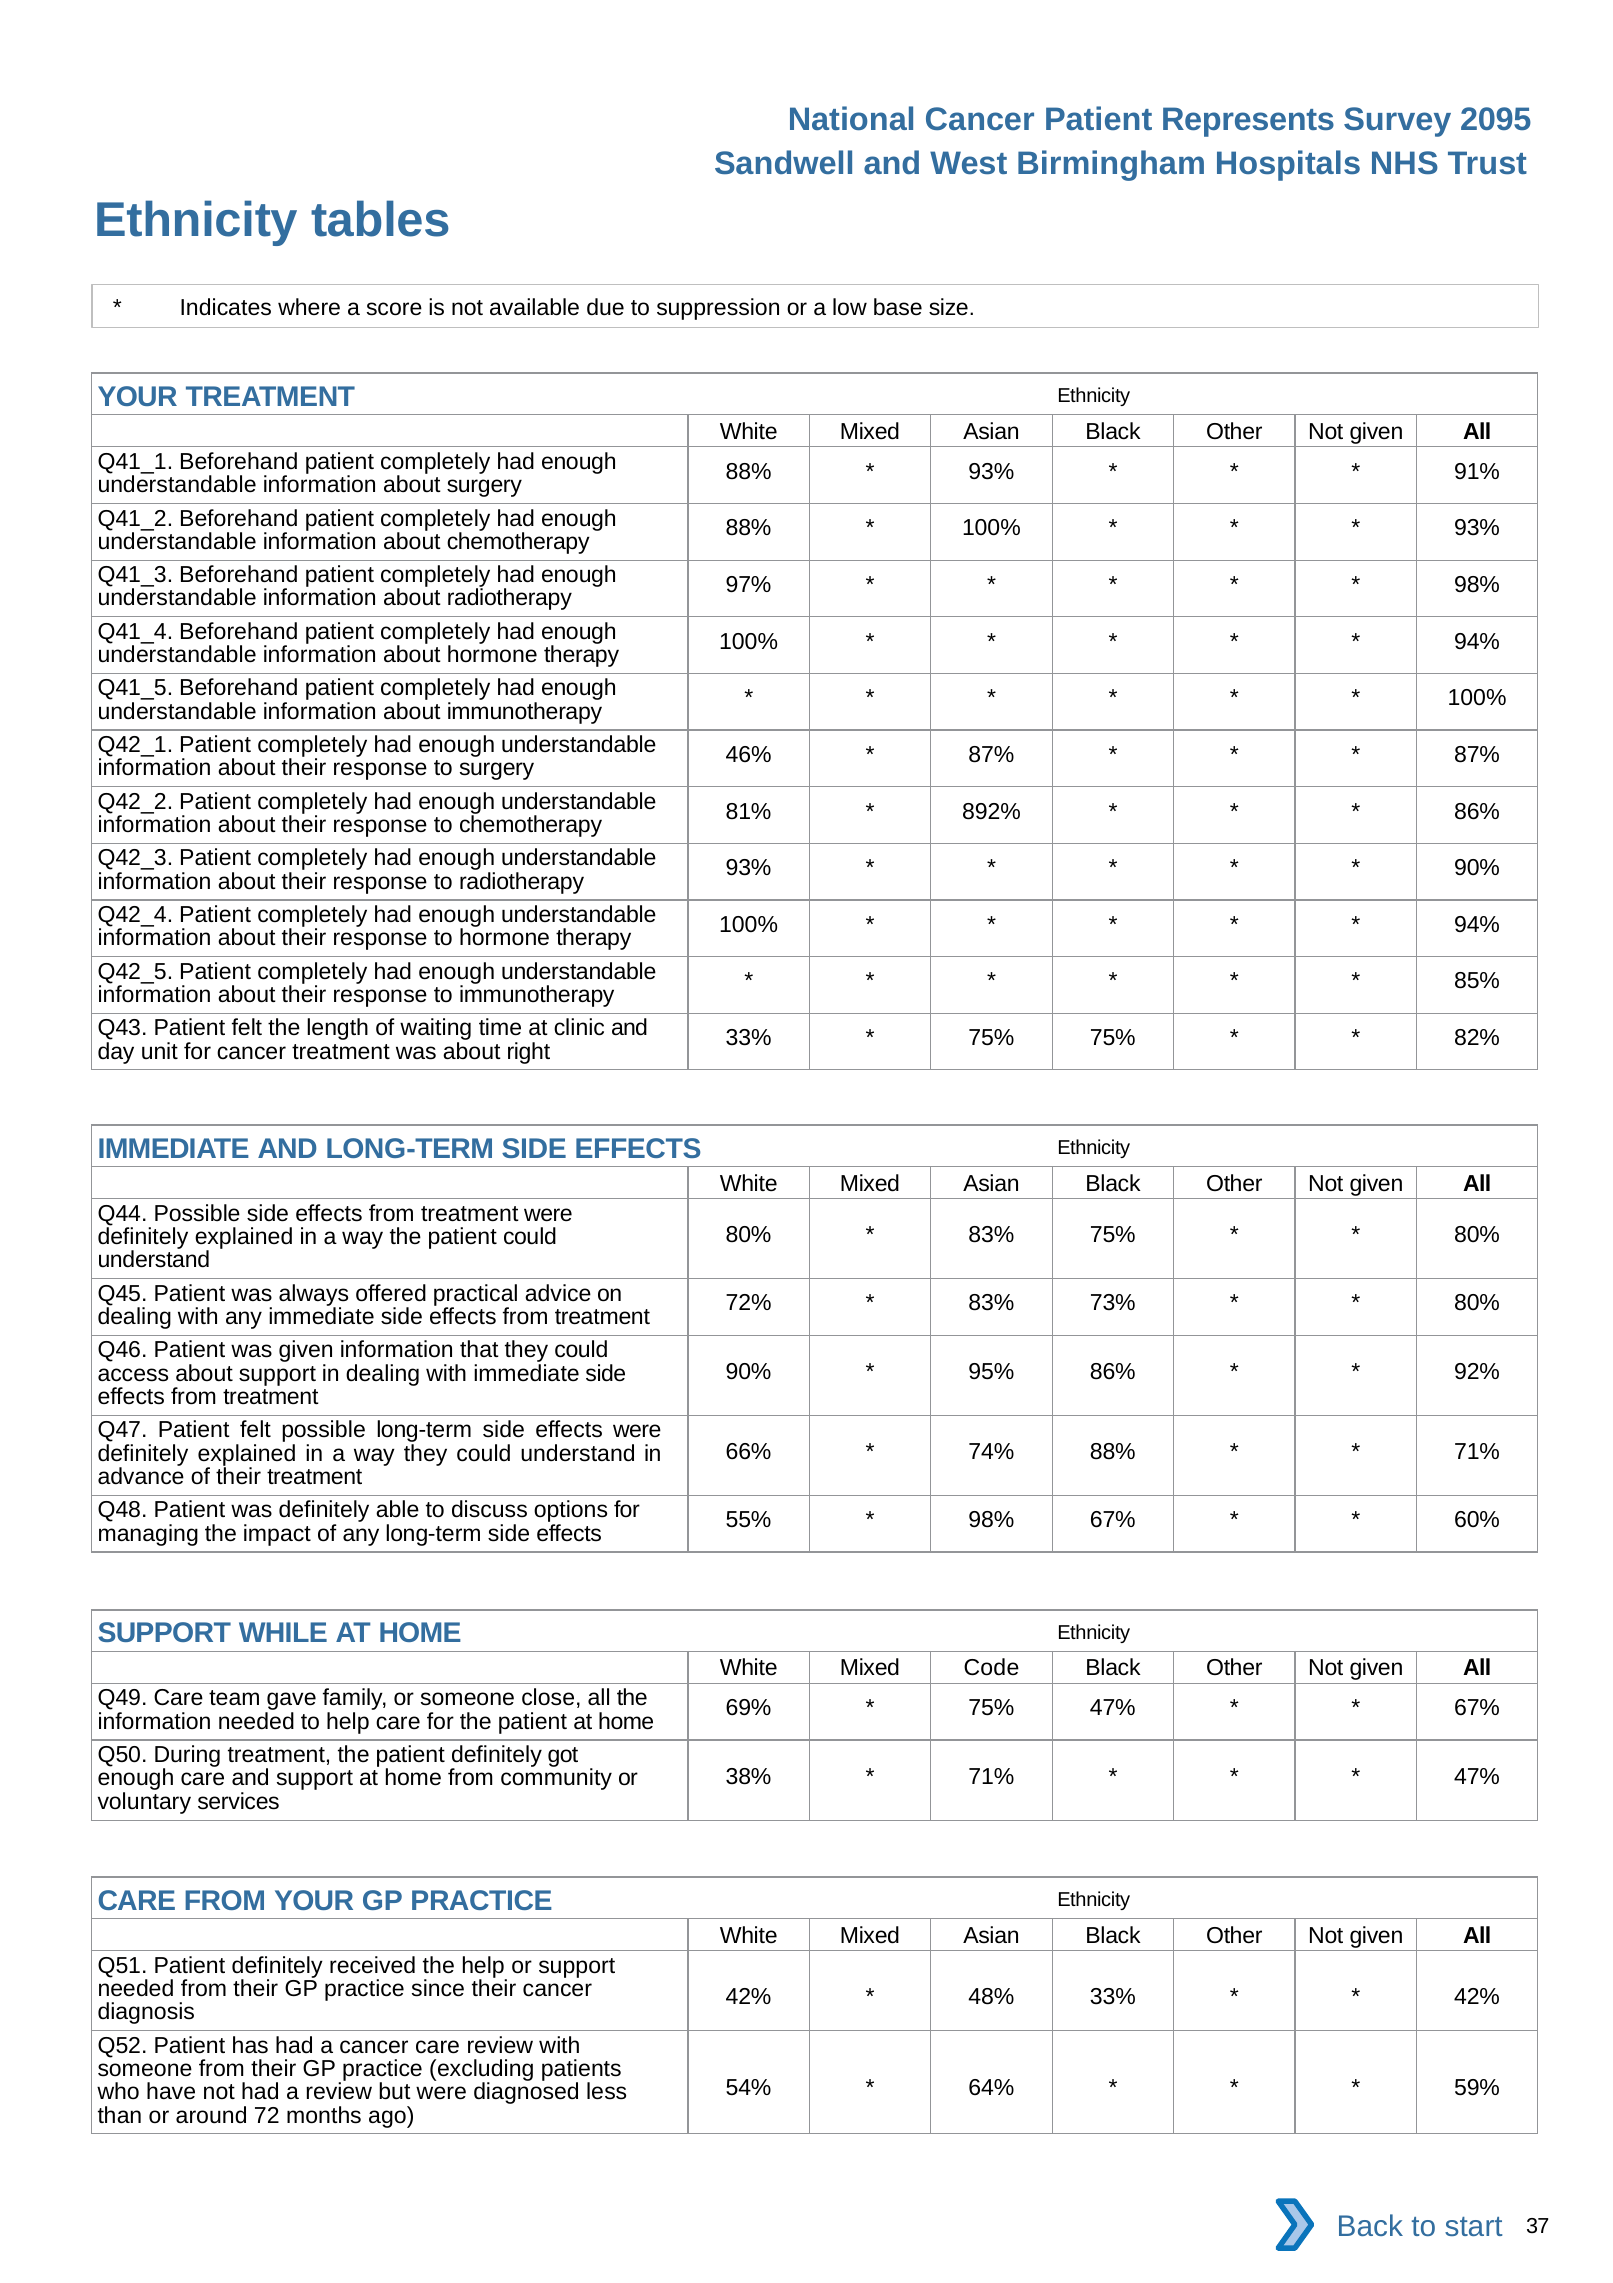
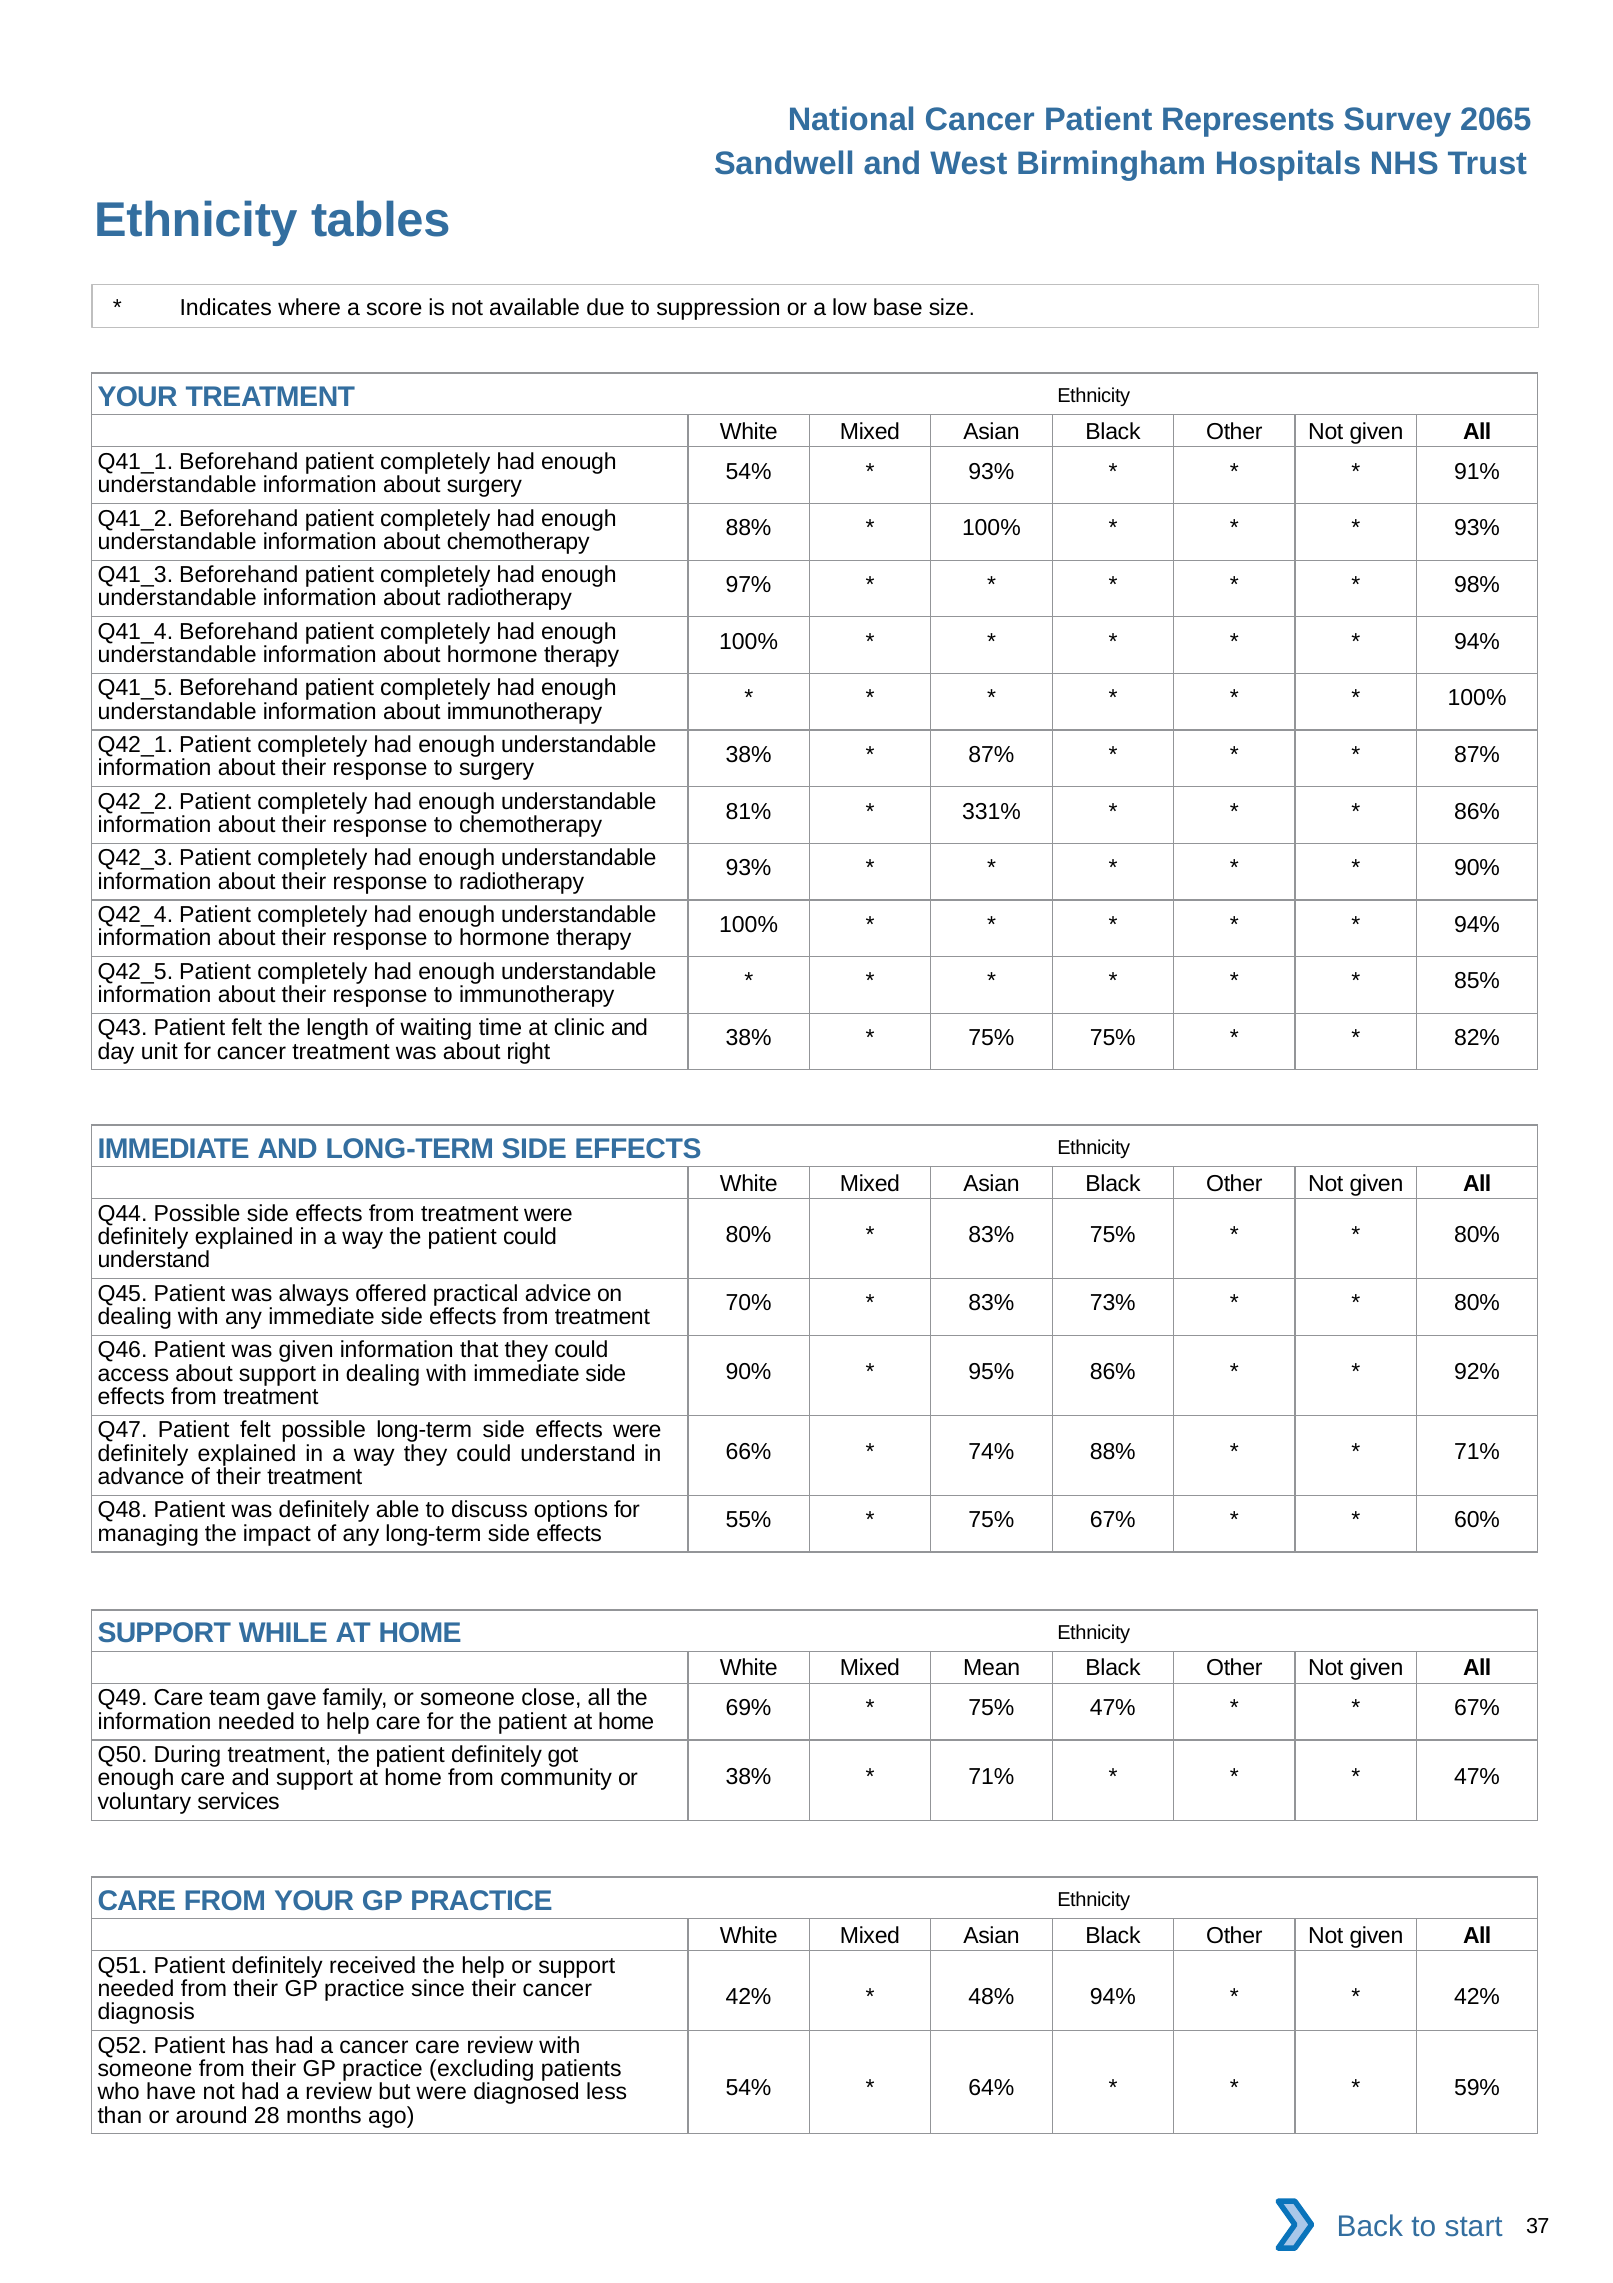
2095: 2095 -> 2065 (1496, 120)
88%: 88% -> 54% (749, 471)
46%: 46% -> 38% (749, 755)
892%: 892% -> 331% (991, 811)
33%: 33% -> 38% (749, 1038)
72%: 72% -> 70% (749, 1303)
98%: 98% -> 75% (991, 1520)
Code: Code -> Mean (992, 1668)
48% 33%: 33% -> 94% (1113, 1997)
72: 72 -> 28 (267, 2115)
